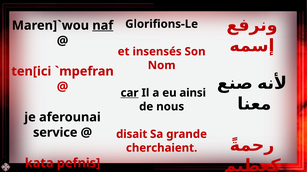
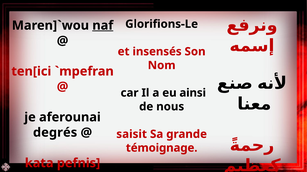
car underline: present -> none (130, 93)
service: service -> degrés (55, 133)
disait: disait -> saisit (132, 135)
cherchaient: cherchaient -> témoignage (162, 148)
